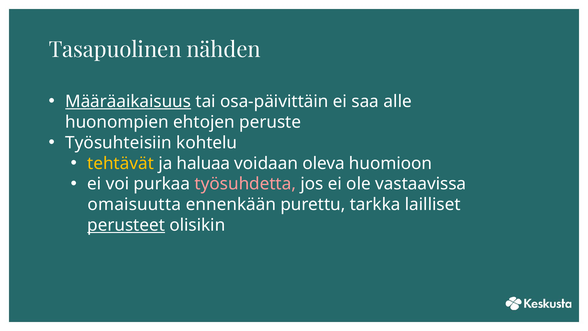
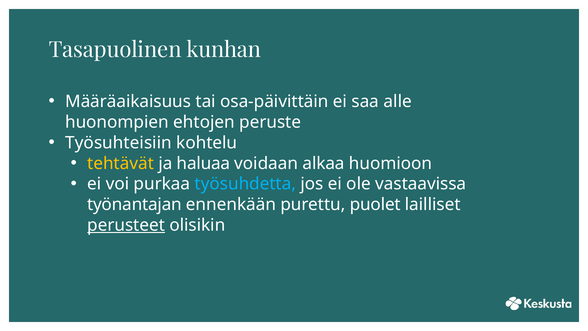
nähden: nähden -> kunhan (224, 50)
Määräaikaisuus underline: present -> none (128, 101)
oleva: oleva -> alkaa (324, 163)
työsuhdetta colour: pink -> light blue (245, 184)
omaisuutta: omaisuutta -> työnantajan (134, 204)
tarkka: tarkka -> puolet (375, 204)
